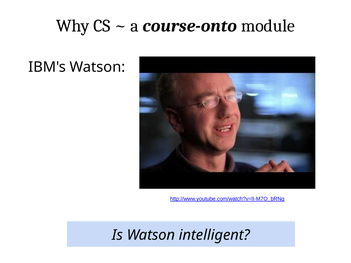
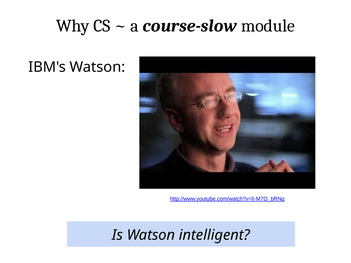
course-onto: course-onto -> course-slow (190, 26)
